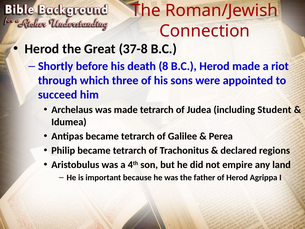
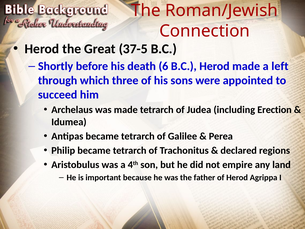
37-8: 37-8 -> 37-5 (133, 49)
8: 8 -> 6 (163, 66)
riot: riot -> left (280, 66)
Student: Student -> Erection (275, 110)
